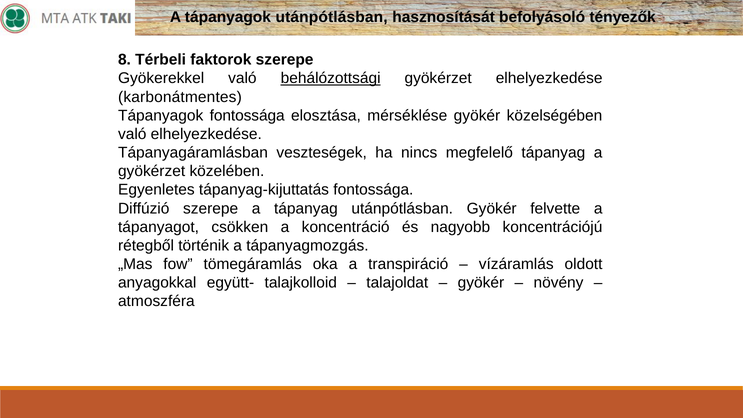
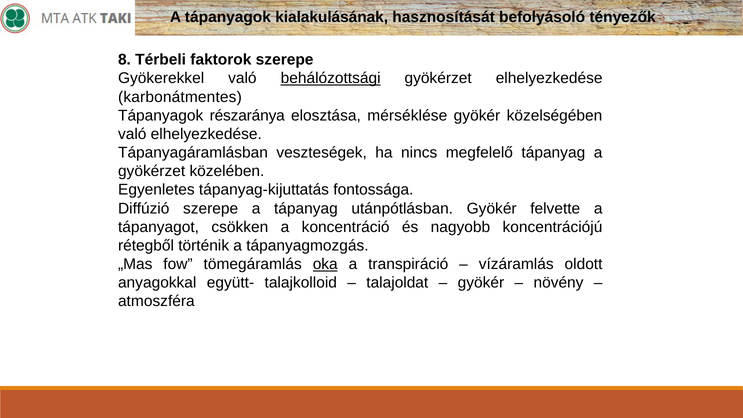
tápanyagok utánpótlásban: utánpótlásban -> kialakulásának (332, 17)
Tápanyagok fontossága: fontossága -> részaránya (247, 115)
oka underline: none -> present (325, 264)
